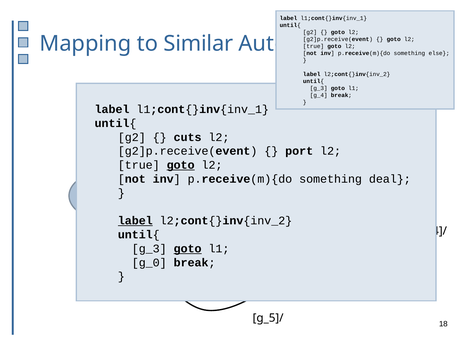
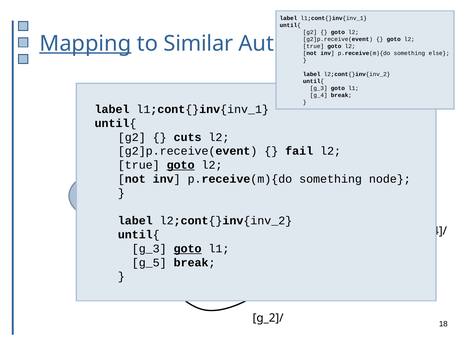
Mapping underline: none -> present (85, 44)
port: port -> fail (299, 151)
deal: deal -> node (390, 179)
label underline: present -> none (135, 221)
g_0: g_0 -> g_5 (149, 263)
g_5]/: g_5]/ -> g_2]/ (268, 319)
